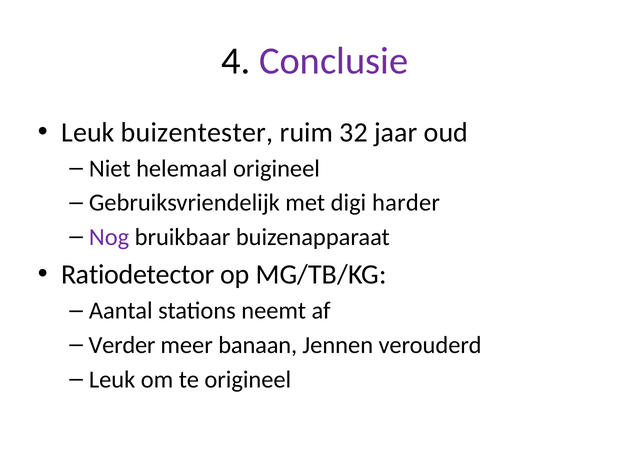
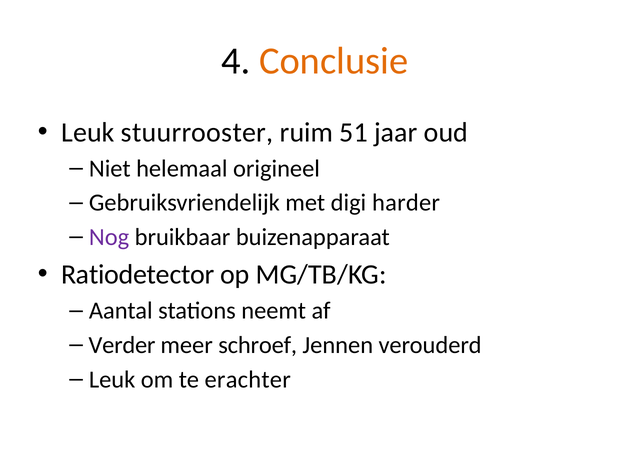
Conclusie colour: purple -> orange (334, 61)
buizentester: buizentester -> stuurrooster (197, 132)
32: 32 -> 51 (354, 132)
banaan: banaan -> schroef (258, 345)
te origineel: origineel -> erachter (248, 379)
